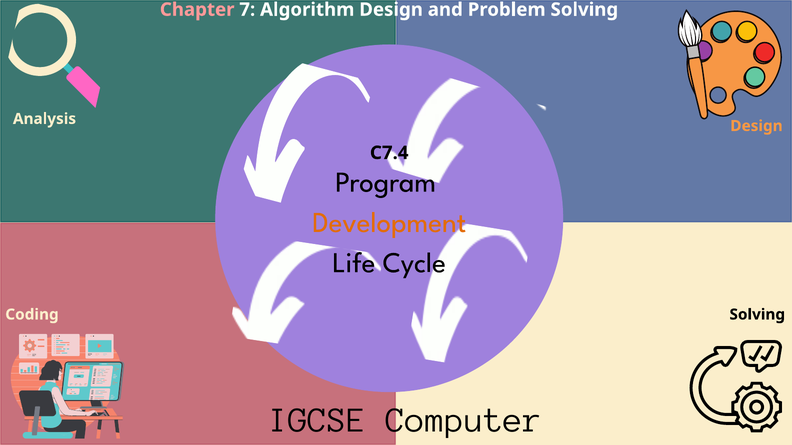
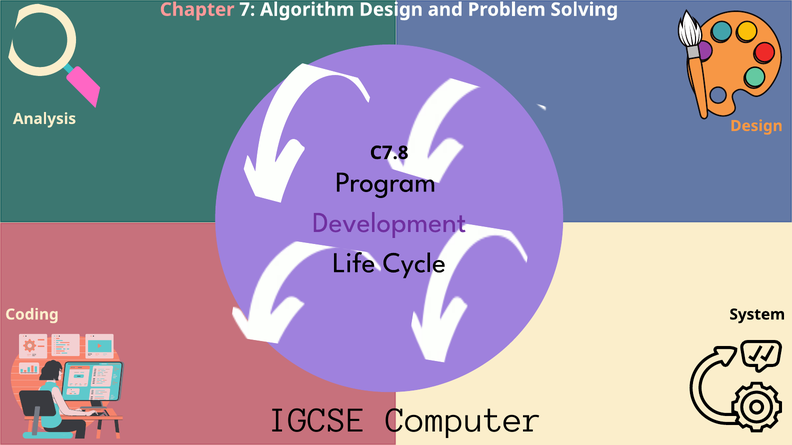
C7.4: C7.4 -> C7.8 (389, 153)
Development colour: orange -> purple (389, 223)
Coding Solving: Solving -> System (757, 315)
